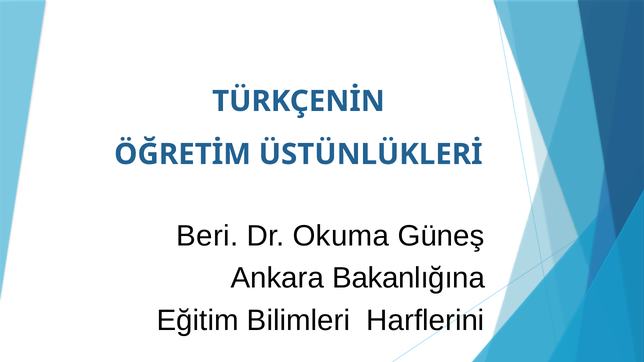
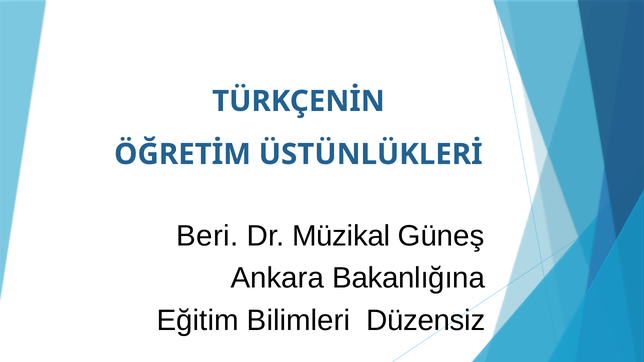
Okuma: Okuma -> Müzikal (341, 236)
Harflerini: Harflerini -> Düzensiz (426, 321)
